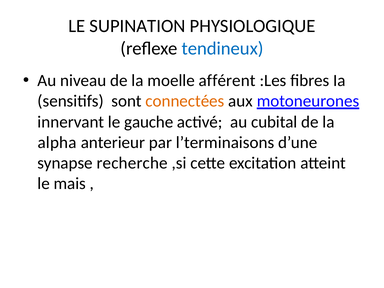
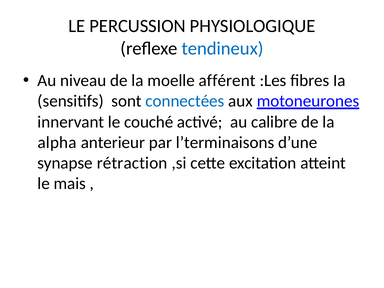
SUPINATION: SUPINATION -> PERCUSSION (138, 26)
connectées colour: orange -> blue (185, 101)
gauche: gauche -> couché (149, 122)
cubital: cubital -> calibre (274, 122)
recherche: recherche -> rétraction (132, 163)
